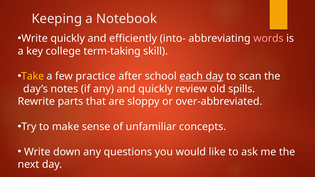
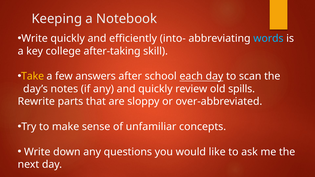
words colour: pink -> light blue (268, 39)
term-taking: term-taking -> after-taking (112, 51)
practice: practice -> answers (96, 76)
